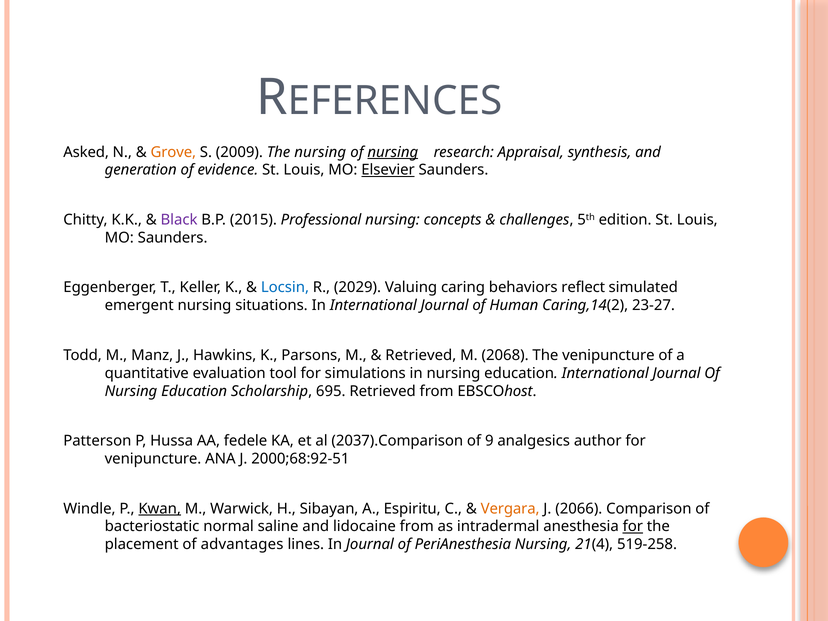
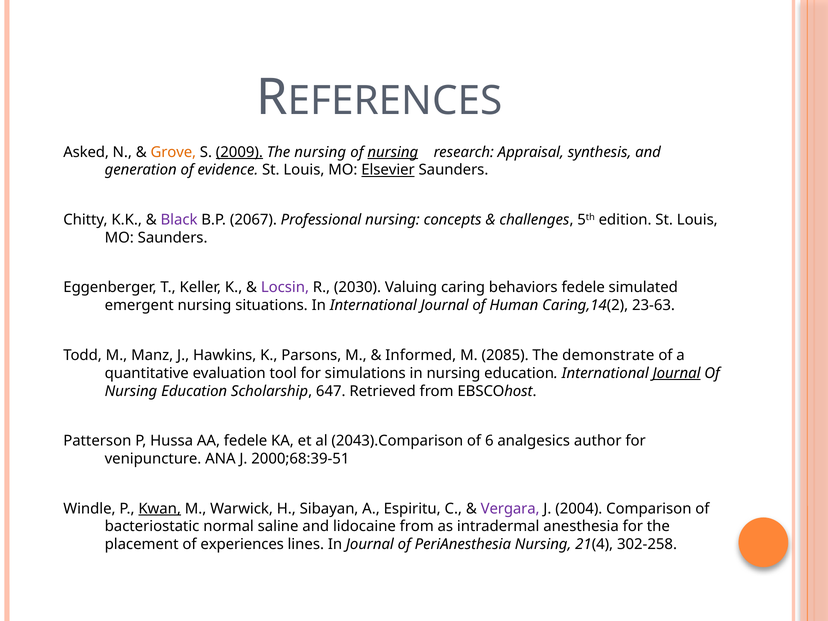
2009 underline: none -> present (239, 152)
2015: 2015 -> 2067 (253, 220)
Locsin colour: blue -> purple (285, 288)
2029: 2029 -> 2030 (358, 288)
behaviors reflect: reflect -> fedele (583, 288)
23-27: 23-27 -> 23-63 (653, 305)
Retrieved: Retrieved -> Informed (421, 355)
2068: 2068 -> 2085 (505, 355)
The venipuncture: venipuncture -> demonstrate (608, 355)
Journal underline: none -> present (677, 373)
695: 695 -> 647 (331, 391)
2037).Comparison: 2037).Comparison -> 2043).Comparison (397, 441)
9: 9 -> 6 (489, 441)
2000;68:92-51: 2000;68:92-51 -> 2000;68:39-51 (300, 459)
Vergara colour: orange -> purple (510, 509)
2066: 2066 -> 2004 (579, 509)
for underline: present -> none (633, 527)
advantages: advantages -> experiences (242, 545)
519-258: 519-258 -> 302-258 (647, 545)
